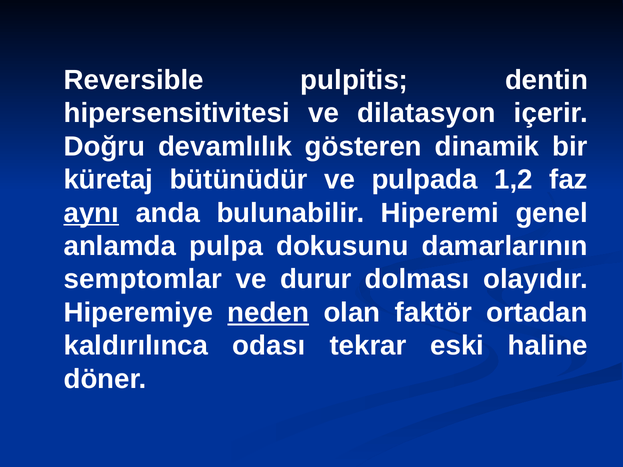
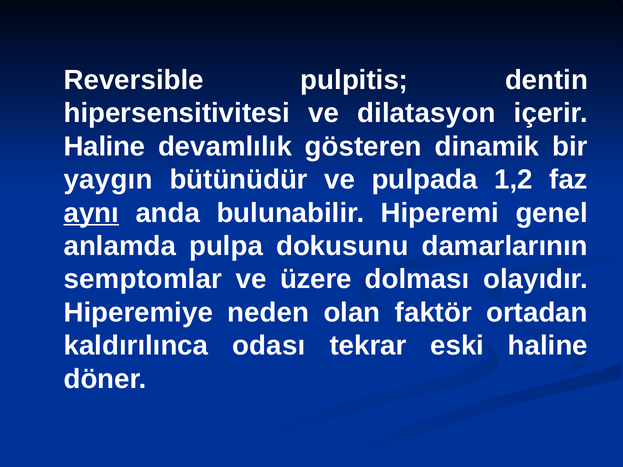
Doğru: Doğru -> Haline (105, 147)
küretaj: küretaj -> yaygın (108, 180)
durur: durur -> üzere (316, 279)
neden underline: present -> none (268, 313)
